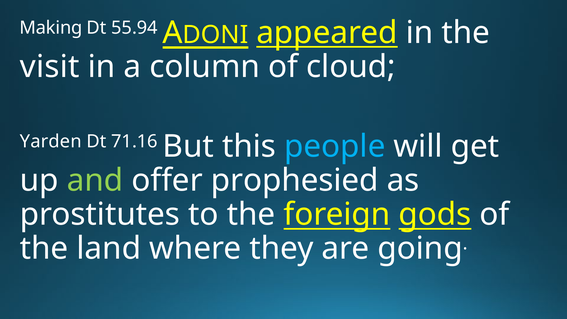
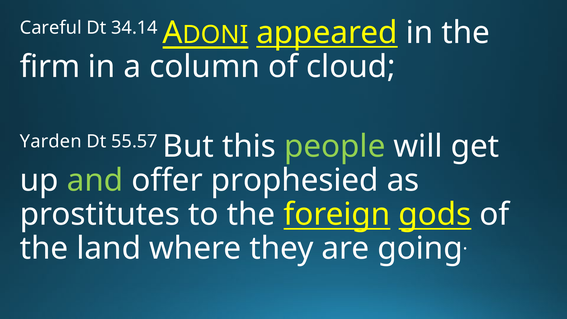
Making: Making -> Careful (51, 28)
55.94: 55.94 -> 34.14 (134, 28)
visit: visit -> firm (50, 67)
71.16: 71.16 -> 55.57 (134, 141)
people colour: light blue -> light green (335, 146)
